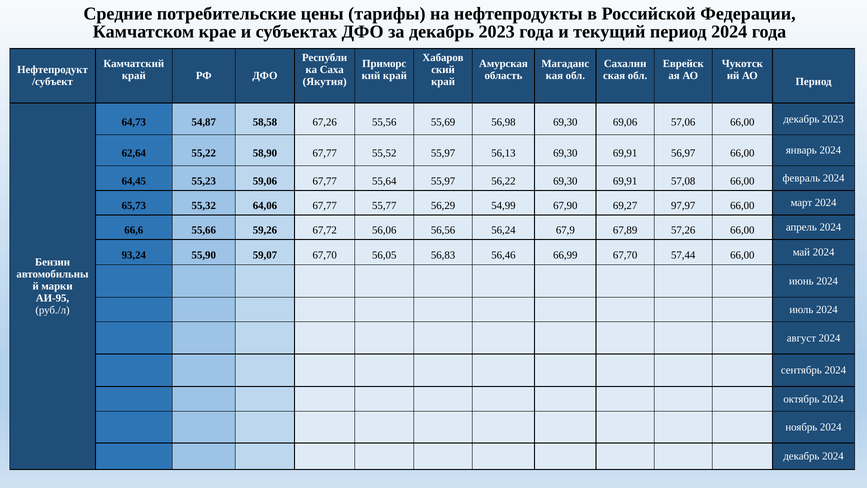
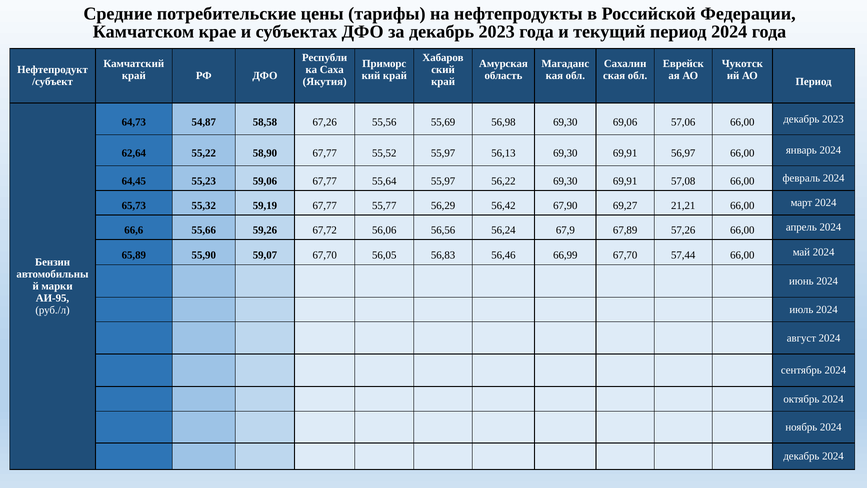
64,06: 64,06 -> 59,19 (265, 206)
54,99: 54,99 -> 56,42 (503, 206)
97,97: 97,97 -> 21,21 (683, 206)
93,24: 93,24 -> 65,89 (134, 255)
